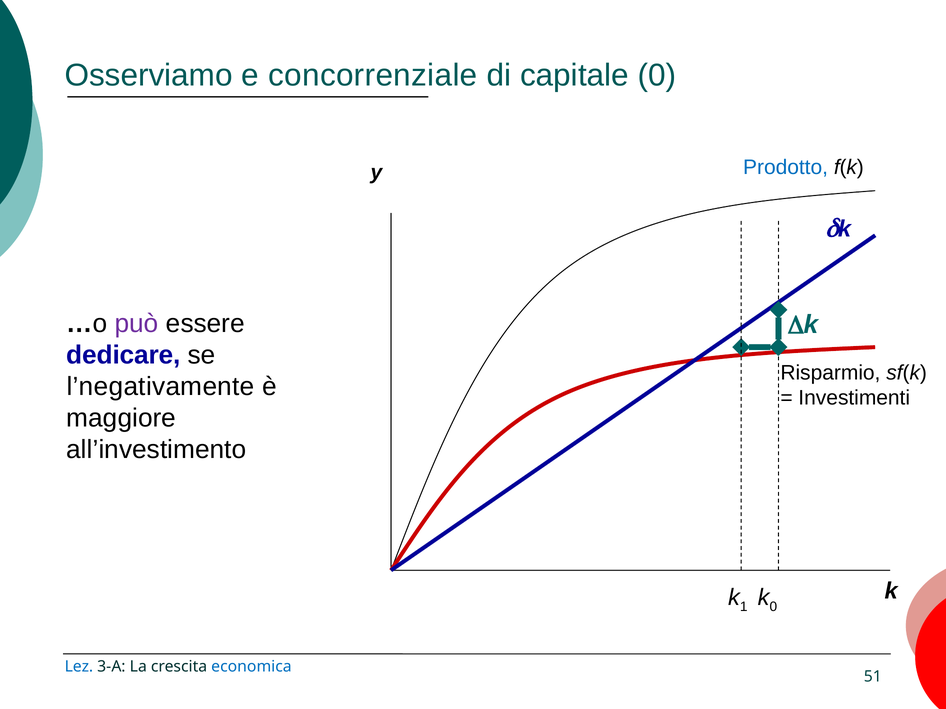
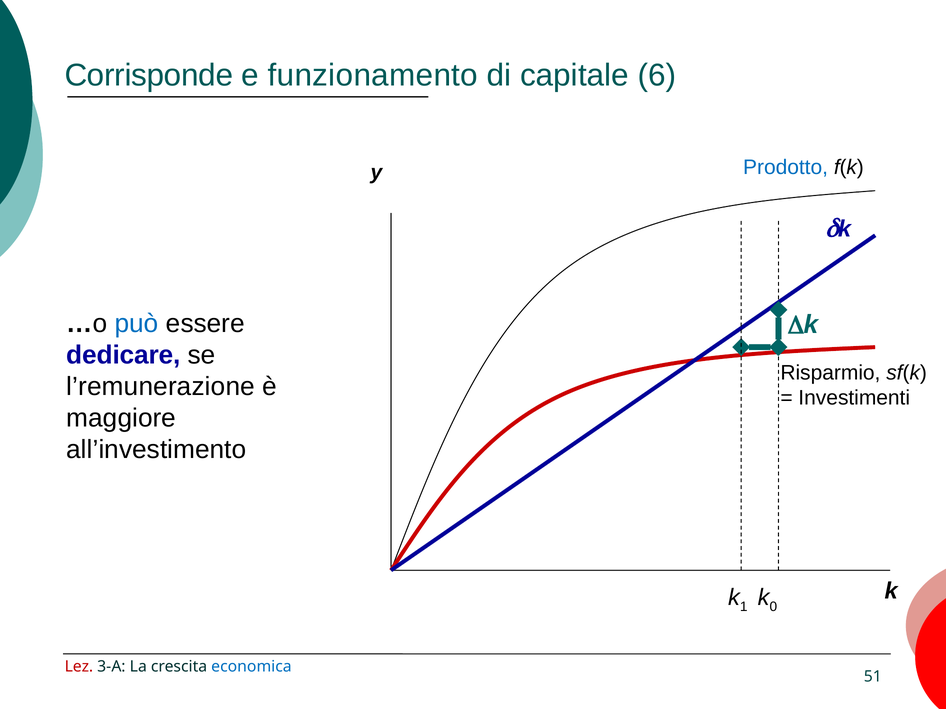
Osserviamo: Osserviamo -> Corrisponde (149, 75)
concorrenziale: concorrenziale -> funzionamento (373, 75)
capitale 0: 0 -> 6 (657, 75)
può colour: purple -> blue (137, 324)
l’negativamente: l’negativamente -> l’remunerazione (161, 387)
Lez colour: blue -> red (79, 667)
